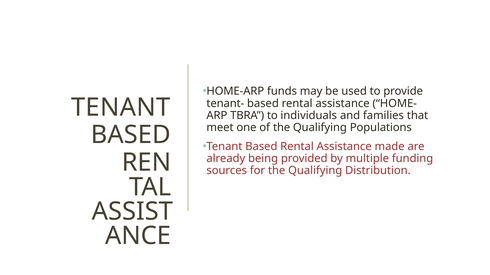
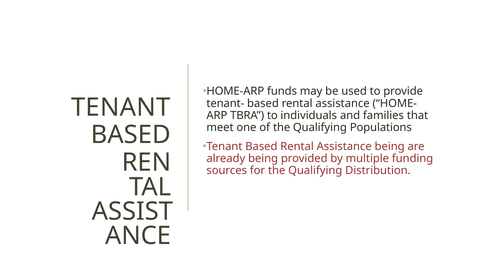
Assistance made: made -> being (390, 147)
